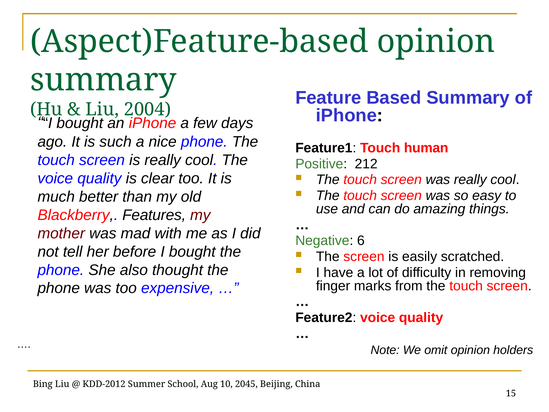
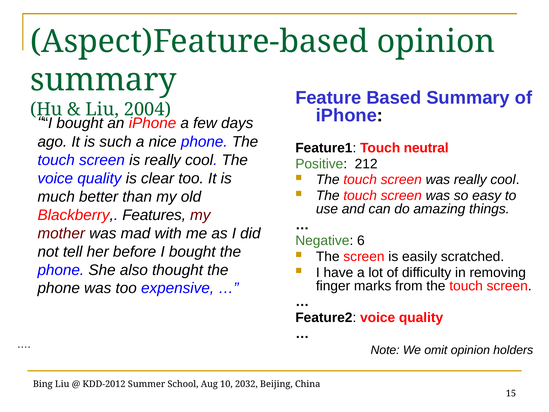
human: human -> neutral (426, 148)
2045: 2045 -> 2032 (246, 384)
